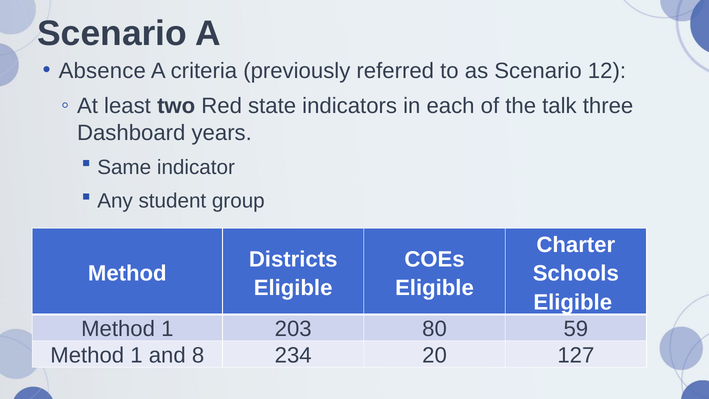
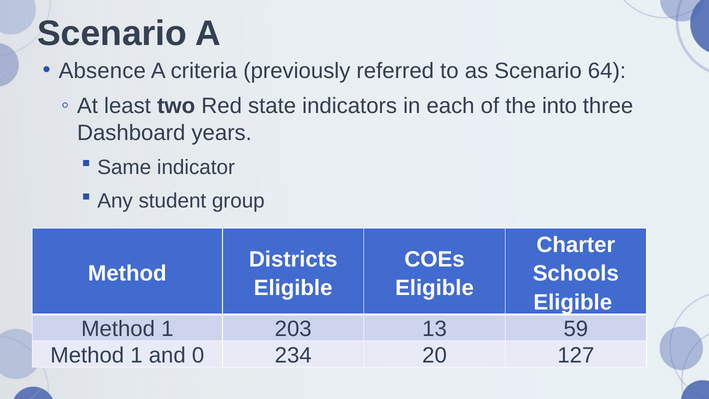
12: 12 -> 64 (607, 71)
talk: talk -> into (560, 106)
80: 80 -> 13 (435, 329)
8: 8 -> 0 (198, 355)
